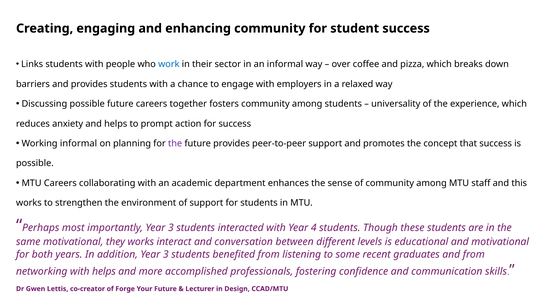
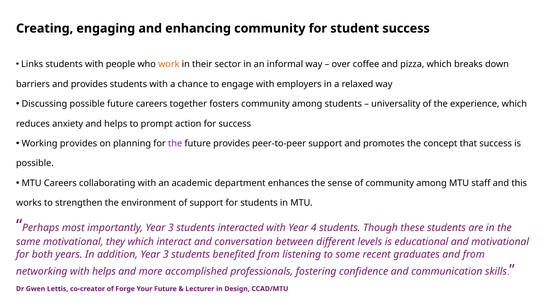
work colour: blue -> orange (169, 64)
Working informal: informal -> provides (79, 144)
they works: works -> which (141, 242)
